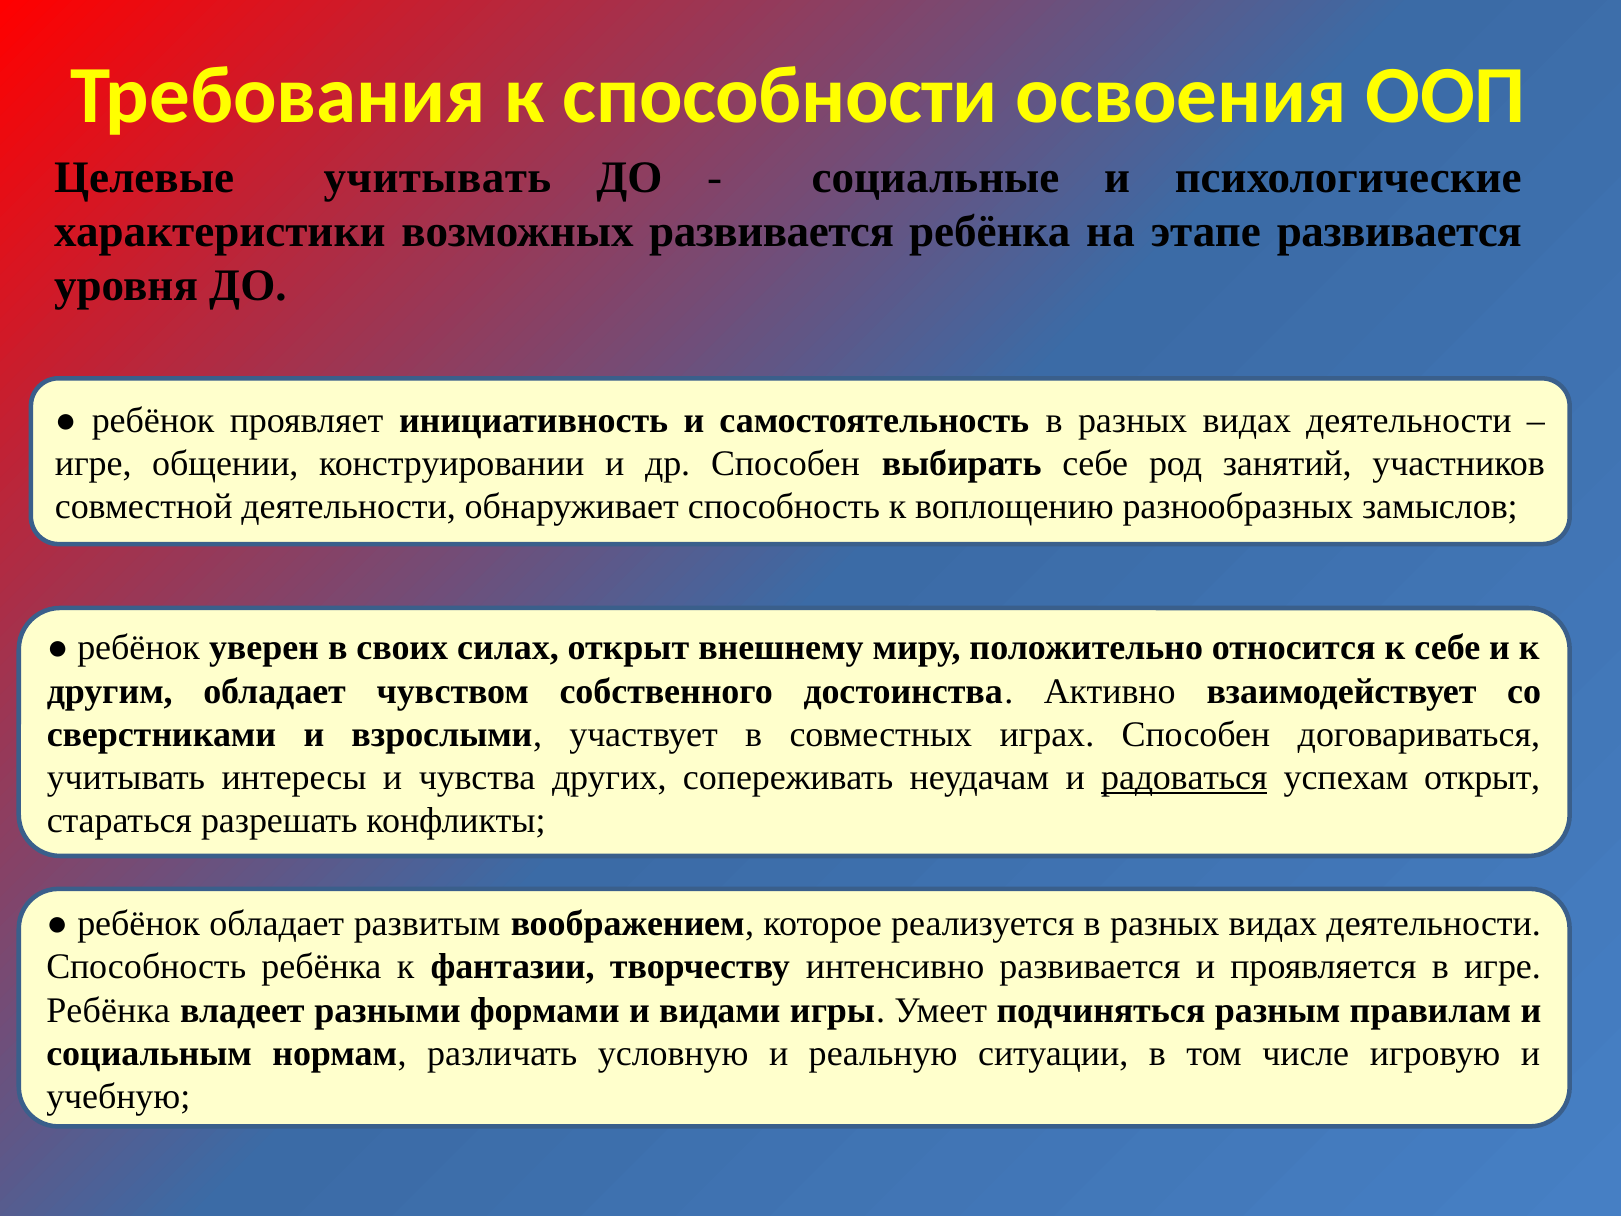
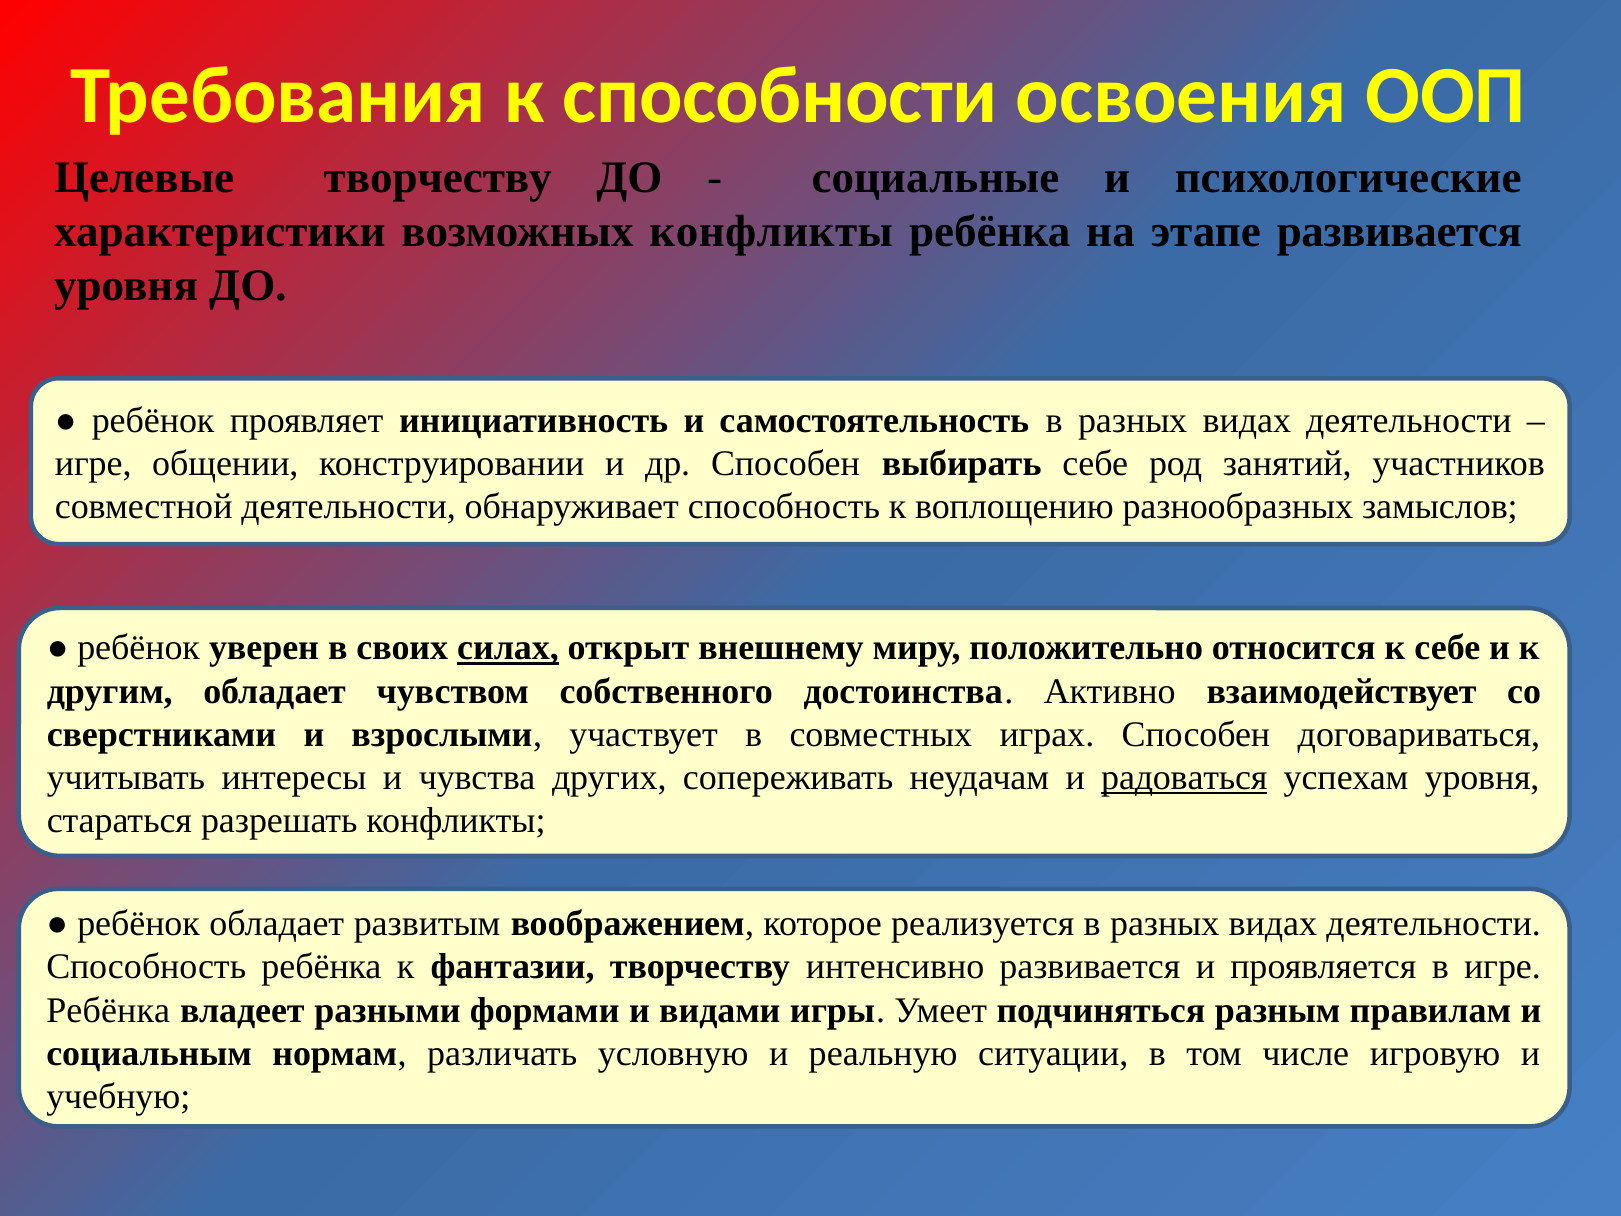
Целевые учитывать: учитывать -> творчеству (438, 177)
возможных развивается: развивается -> конфликты (771, 232)
силах underline: none -> present (508, 648)
успехам открыт: открыт -> уровня (1482, 777)
